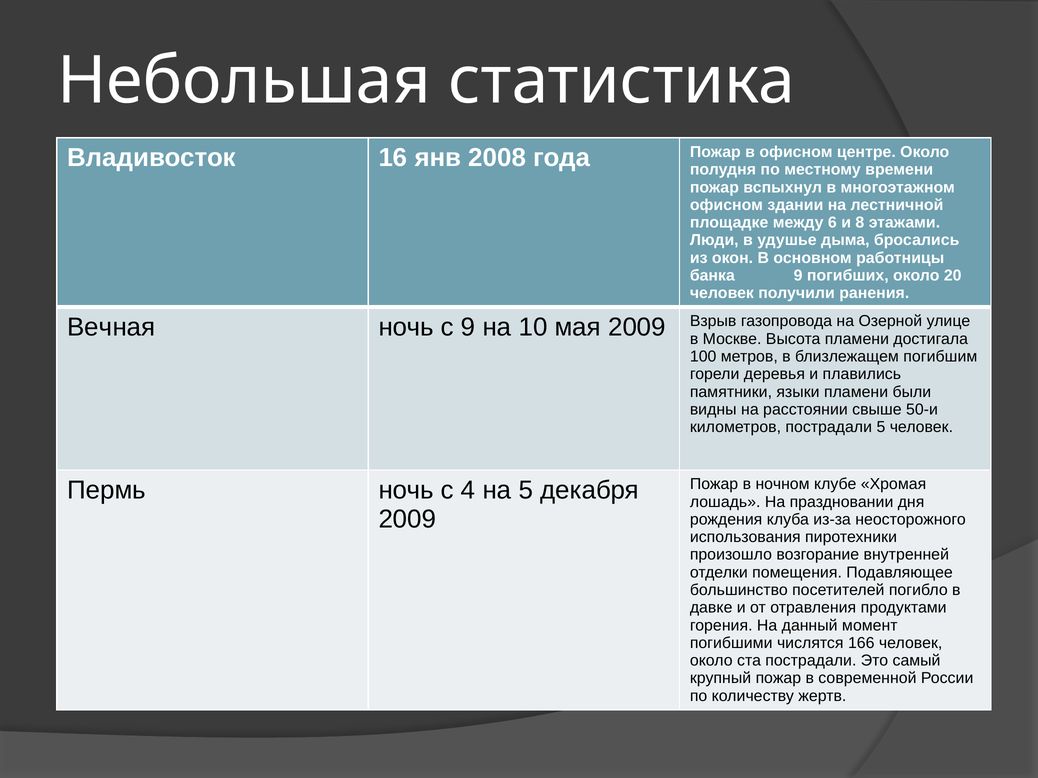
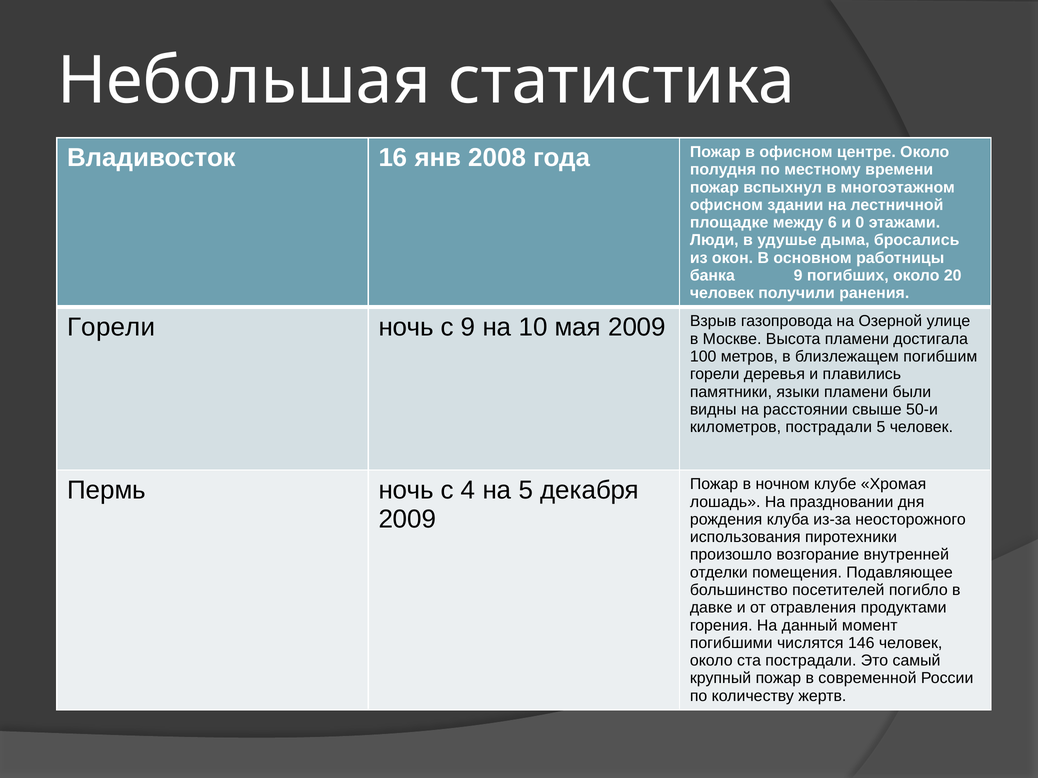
8: 8 -> 0 (860, 223)
Вечная: Вечная -> Горели (111, 327)
166: 166 -> 146 (861, 643)
